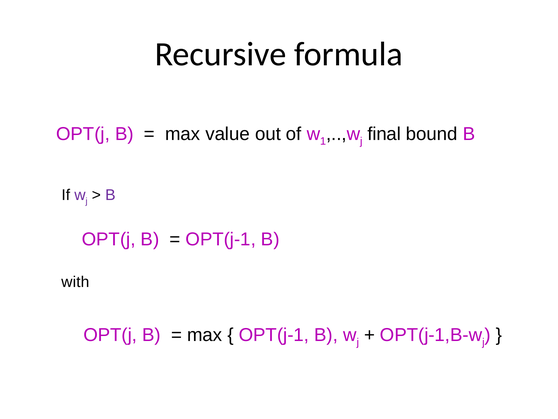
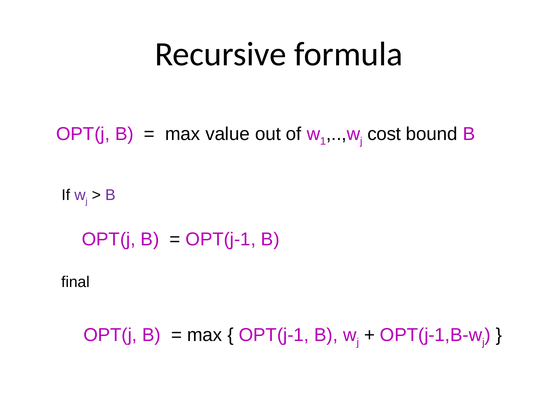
final: final -> cost (384, 134)
with: with -> final (75, 282)
